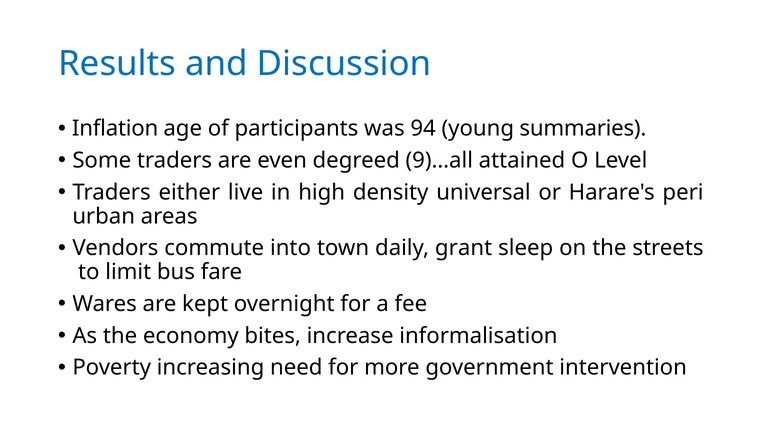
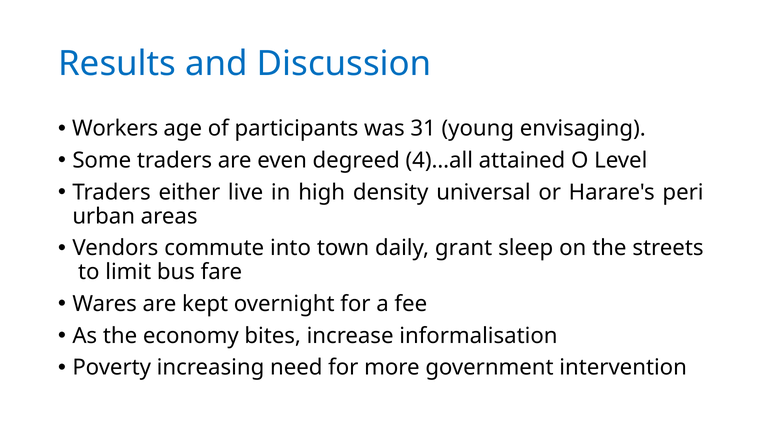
Inflation: Inflation -> Workers (115, 129)
94: 94 -> 31 (423, 129)
summaries: summaries -> envisaging (583, 129)
9)…all: 9)…all -> 4)…all (439, 161)
